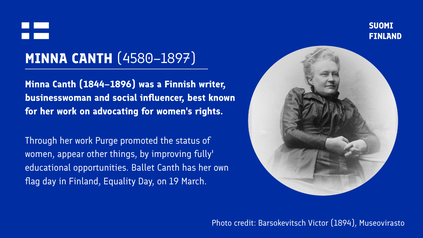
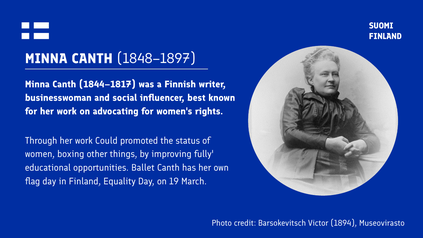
4580–1897: 4580–1897 -> 1848–1897 (156, 58)
1844–1896: 1844–1896 -> 1844–1817 (107, 84)
Purge: Purge -> Could (106, 141)
appear: appear -> boxing (71, 154)
